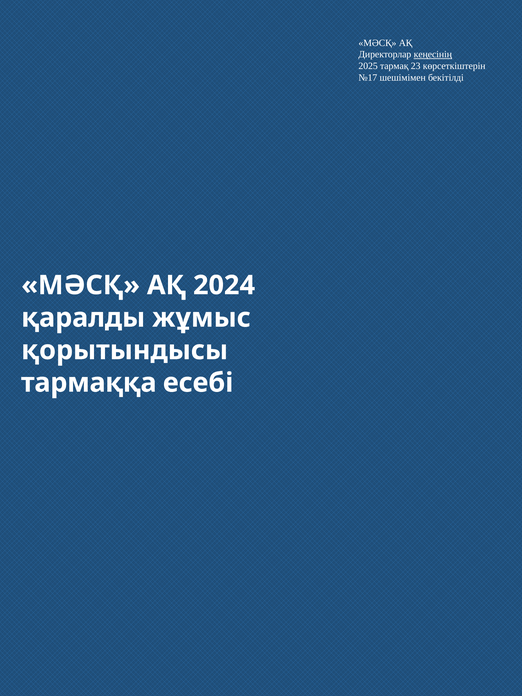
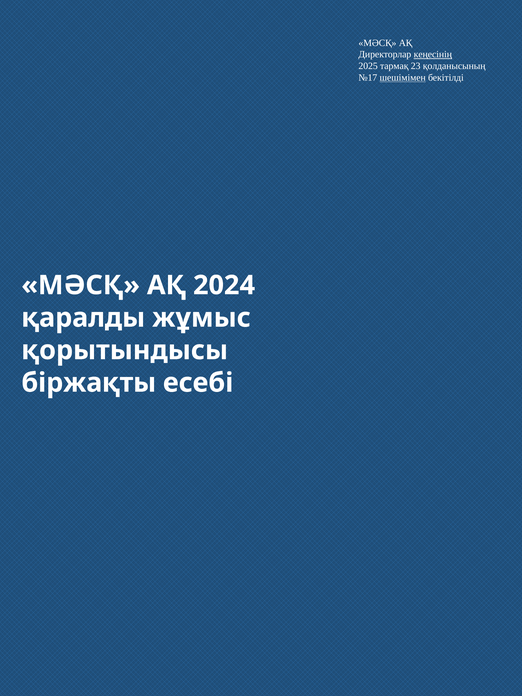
көрсеткіштерін: көрсеткіштерін -> қолданысының (454, 66)
шешімімен underline: none -> present (403, 78)
тармаққа: тармаққа -> біржақты (89, 383)
